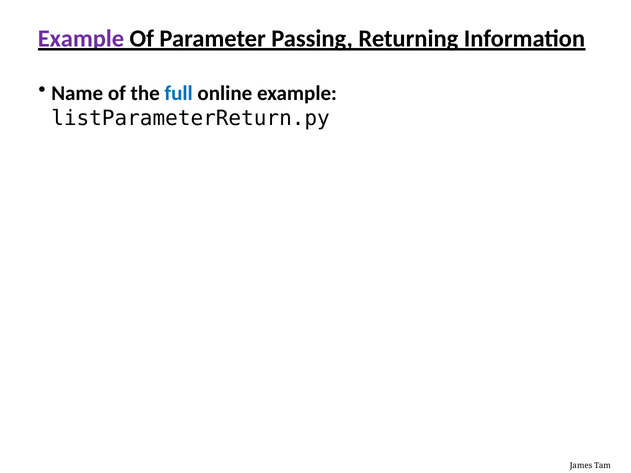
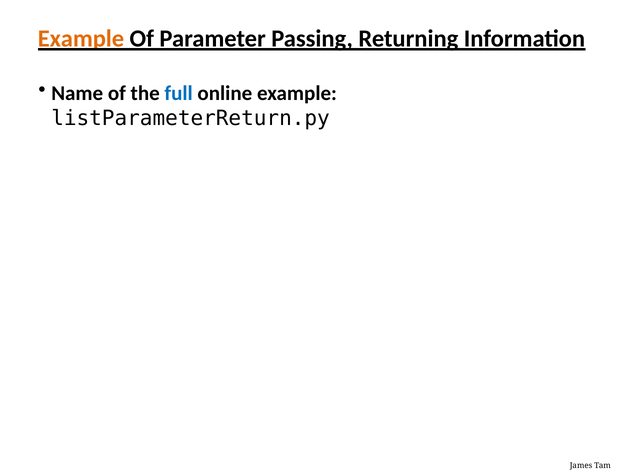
Example colour: purple -> orange (81, 39)
